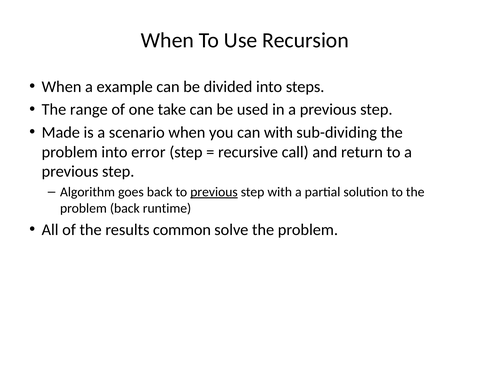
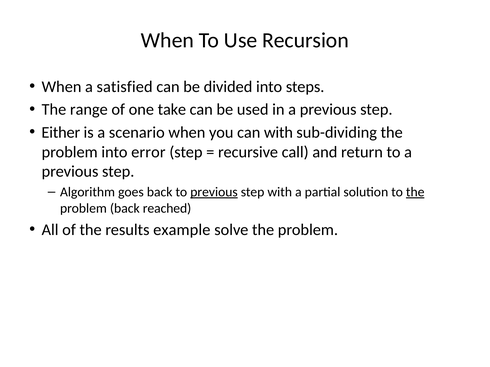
example: example -> satisfied (125, 87)
Made: Made -> Either (61, 133)
the underline: none -> present (415, 192)
runtime: runtime -> reached (167, 209)
common: common -> example (182, 230)
